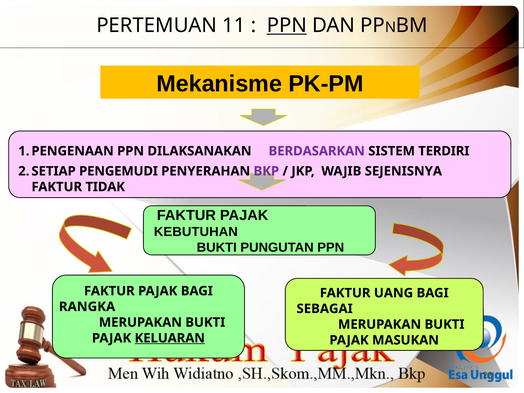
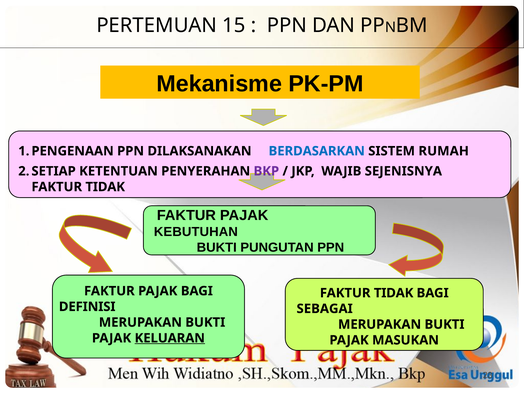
11: 11 -> 15 (234, 25)
PPN underline: present -> none (287, 25)
BERDASARKAN colour: purple -> blue (317, 151)
TERDIRI: TERDIRI -> RUMAH (444, 151)
PENGEMUDI: PENGEMUDI -> KETENTUAN (118, 171)
UANG: UANG -> TIDAK (394, 293)
RANGKA: RANGKA -> DEFINISI (87, 307)
